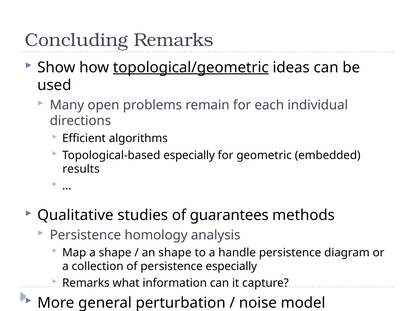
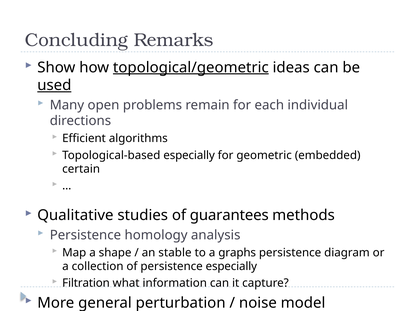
used underline: none -> present (54, 85)
results: results -> certain (81, 169)
an shape: shape -> stable (175, 253)
handle: handle -> graphs (237, 253)
Remarks: Remarks -> Filtration (86, 283)
